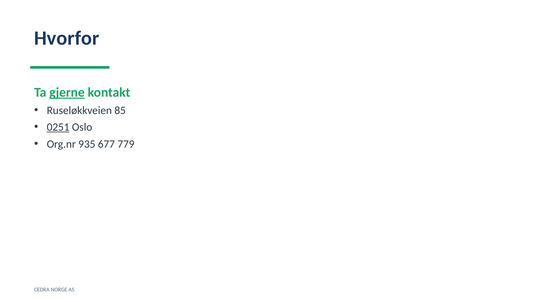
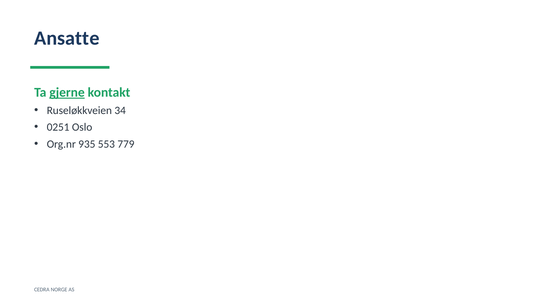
Hvorfor: Hvorfor -> Ansatte (67, 38)
85: 85 -> 34 (120, 110)
0251 underline: present -> none (58, 127)
677: 677 -> 553 (106, 144)
